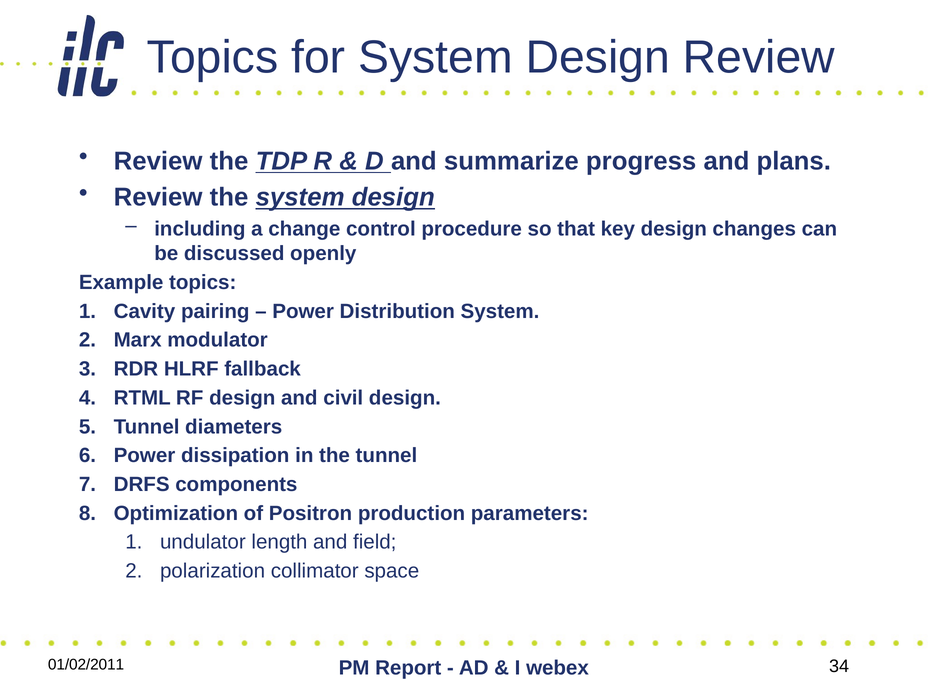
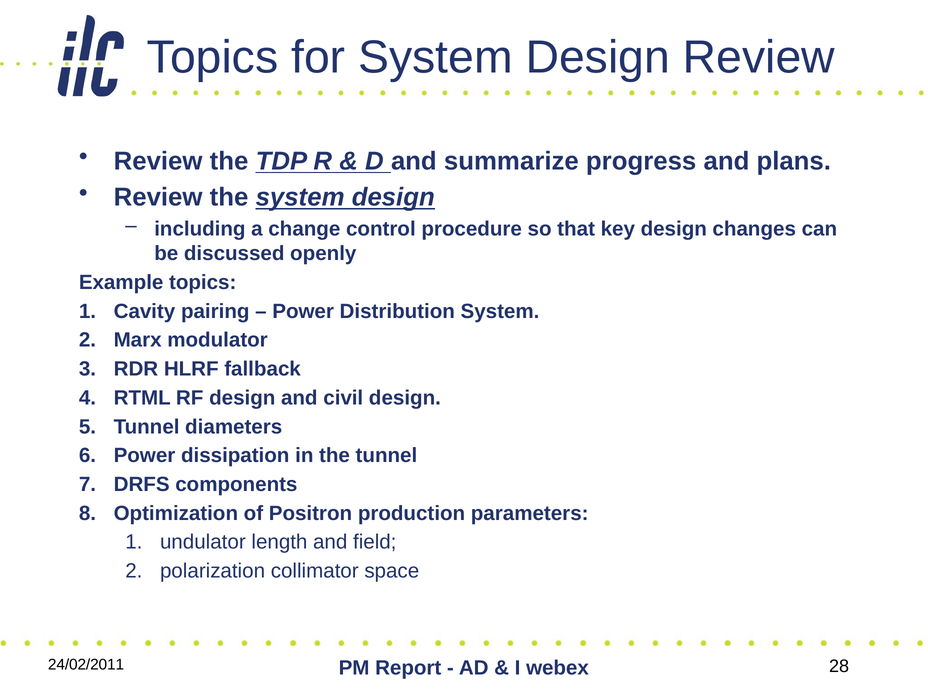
01/02/2011: 01/02/2011 -> 24/02/2011 (86, 665)
34: 34 -> 28 (839, 666)
